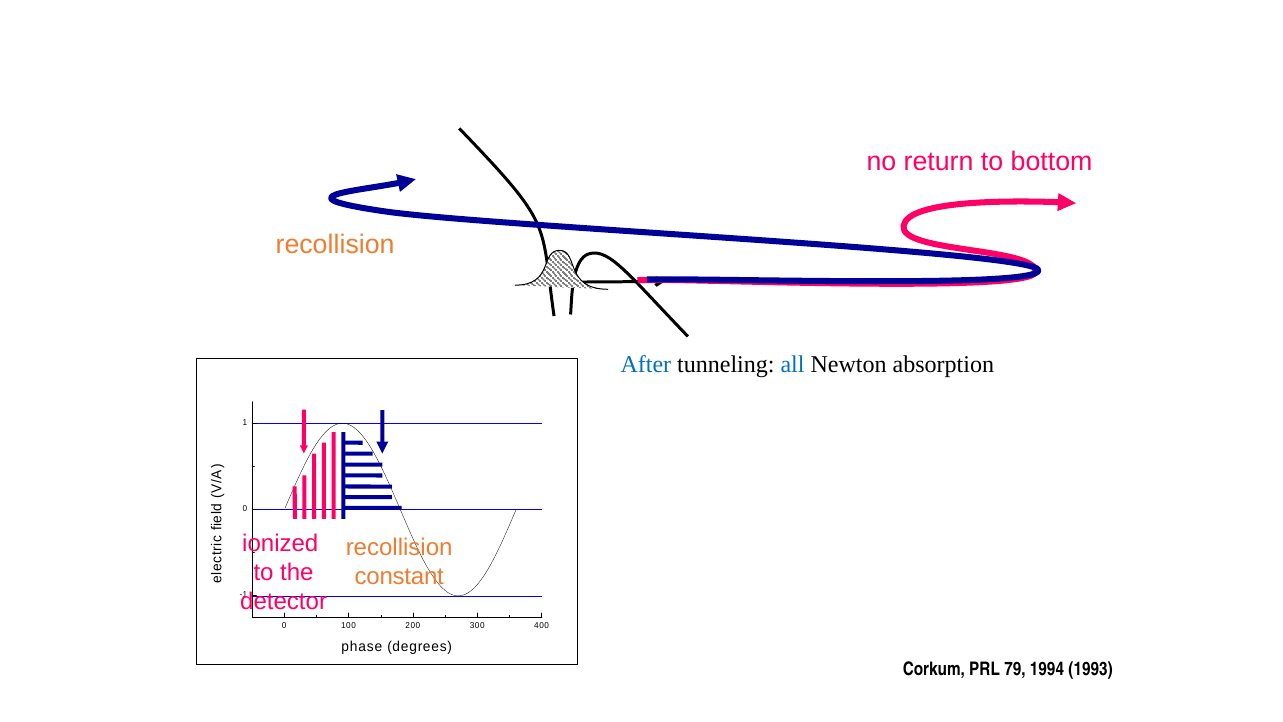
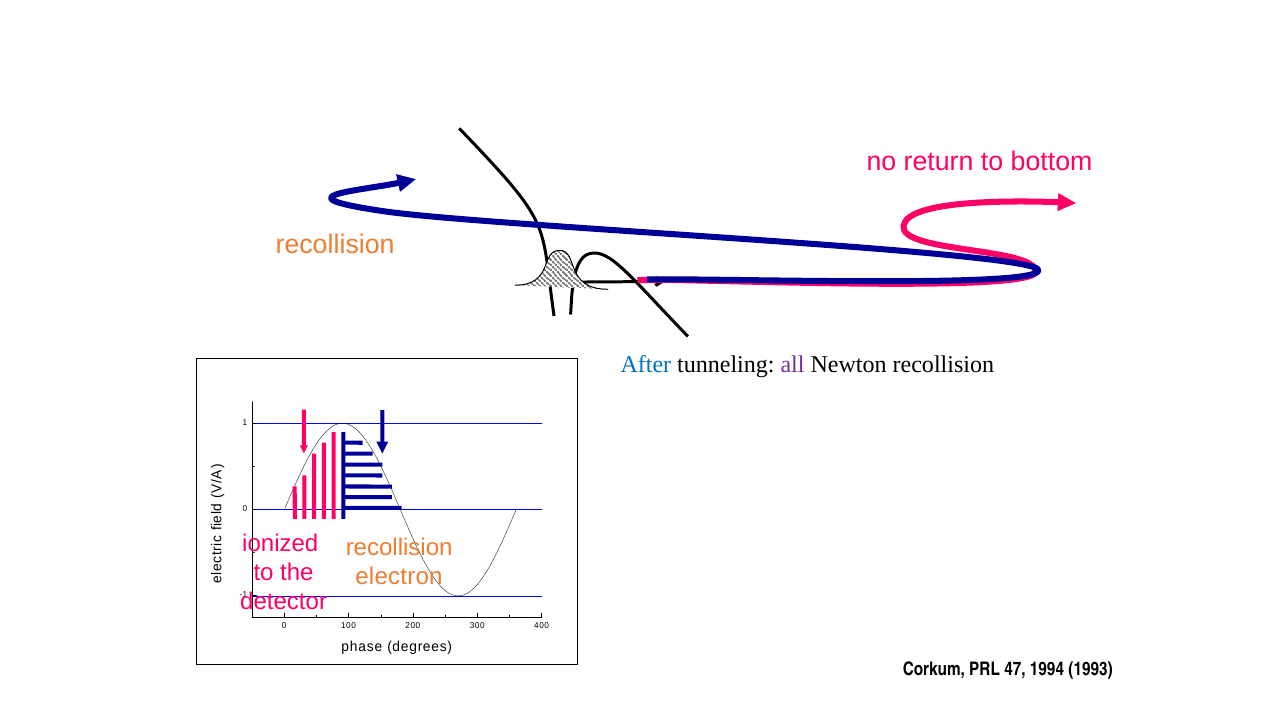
all colour: blue -> purple (793, 364)
Newton absorption: absorption -> recollision (943, 364)
constant: constant -> electron (399, 576)
79: 79 -> 47 (1015, 669)
